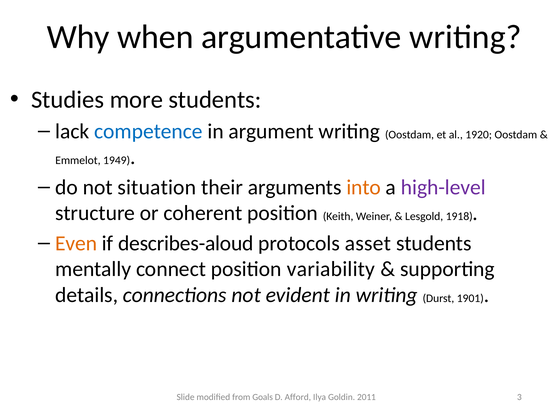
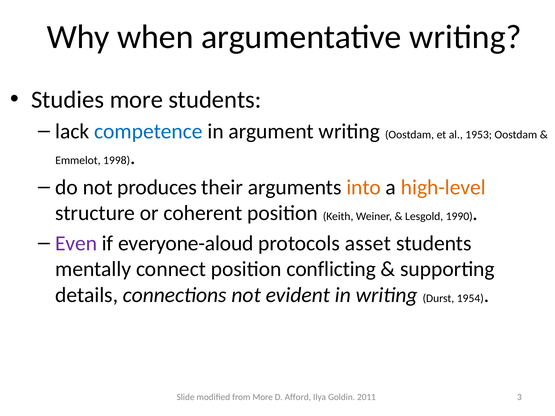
1920: 1920 -> 1953 (479, 135)
1949: 1949 -> 1998 (117, 161)
situation: situation -> produces (157, 187)
high-level colour: purple -> orange (443, 187)
1918: 1918 -> 1990 (459, 217)
Even colour: orange -> purple (76, 243)
describes-aloud: describes-aloud -> everyone-aloud (186, 243)
variability: variability -> conflicting (331, 269)
1901: 1901 -> 1954 (470, 298)
from Goals: Goals -> More (263, 398)
